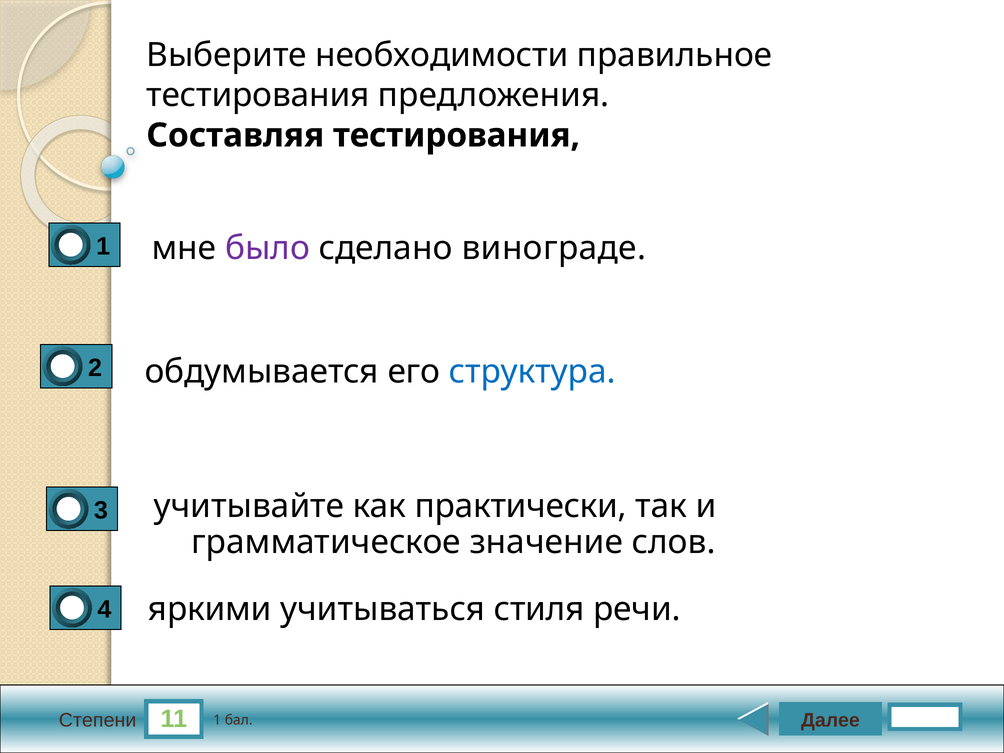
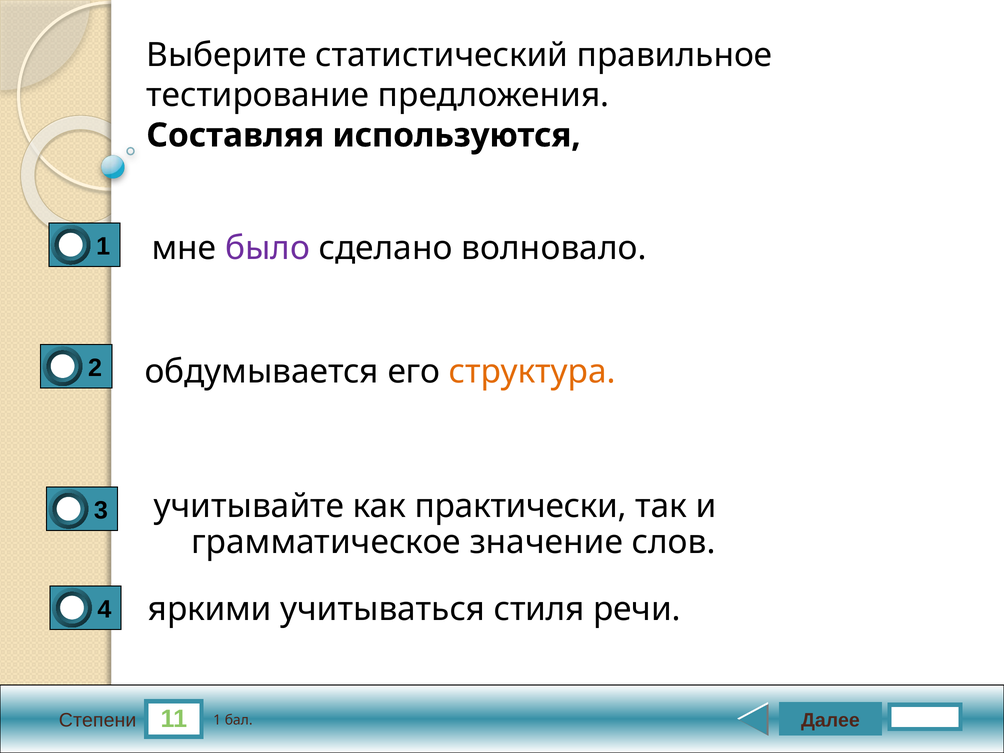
необходимости: необходимости -> статистический (442, 55)
тестирования: тестирования -> тестирование (258, 95)
Составляя тестирования: тестирования -> используются (457, 135)
винограде: винограде -> волновало (554, 248)
структура colour: blue -> orange (532, 372)
